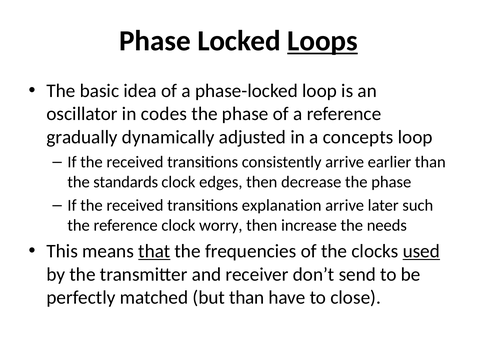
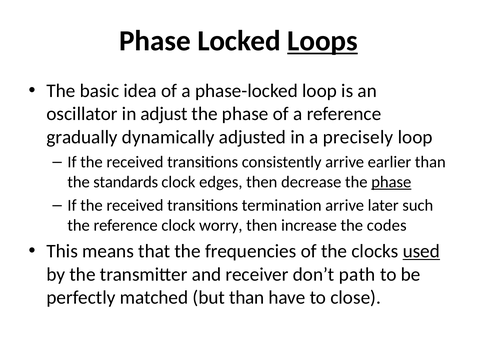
codes: codes -> adjust (164, 114)
concepts: concepts -> precisely (358, 137)
phase underline: none -> present (391, 182)
explanation: explanation -> termination (282, 205)
needs: needs -> codes (387, 225)
that underline: present -> none (154, 251)
send: send -> path (357, 274)
